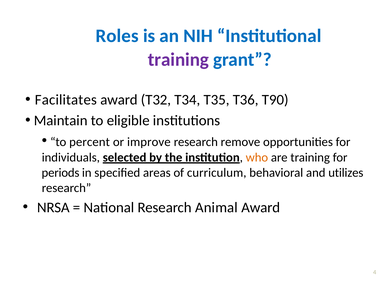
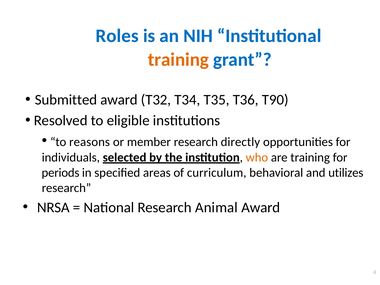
training colour: purple -> orange (178, 60)
Facilitates: Facilitates -> Submitted (66, 100)
Maintain: Maintain -> Resolved (61, 121)
percent: percent -> reasons (90, 142)
improve: improve -> member (149, 142)
remove: remove -> directly (240, 142)
